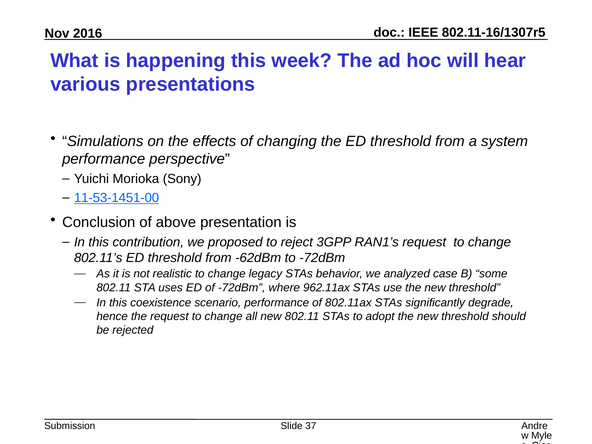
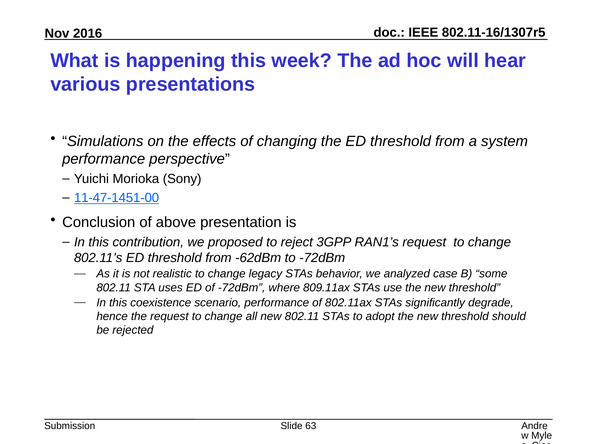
11-53-1451-00: 11-53-1451-00 -> 11-47-1451-00 (117, 198)
962.11ax: 962.11ax -> 809.11ax (326, 288)
37: 37 -> 63 (311, 426)
